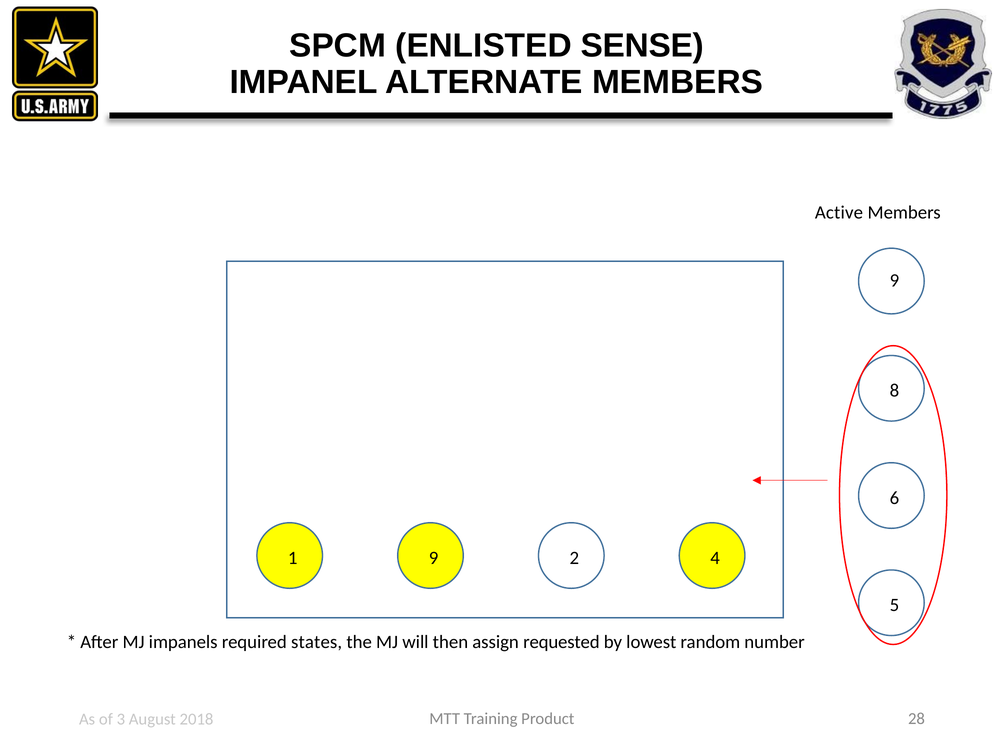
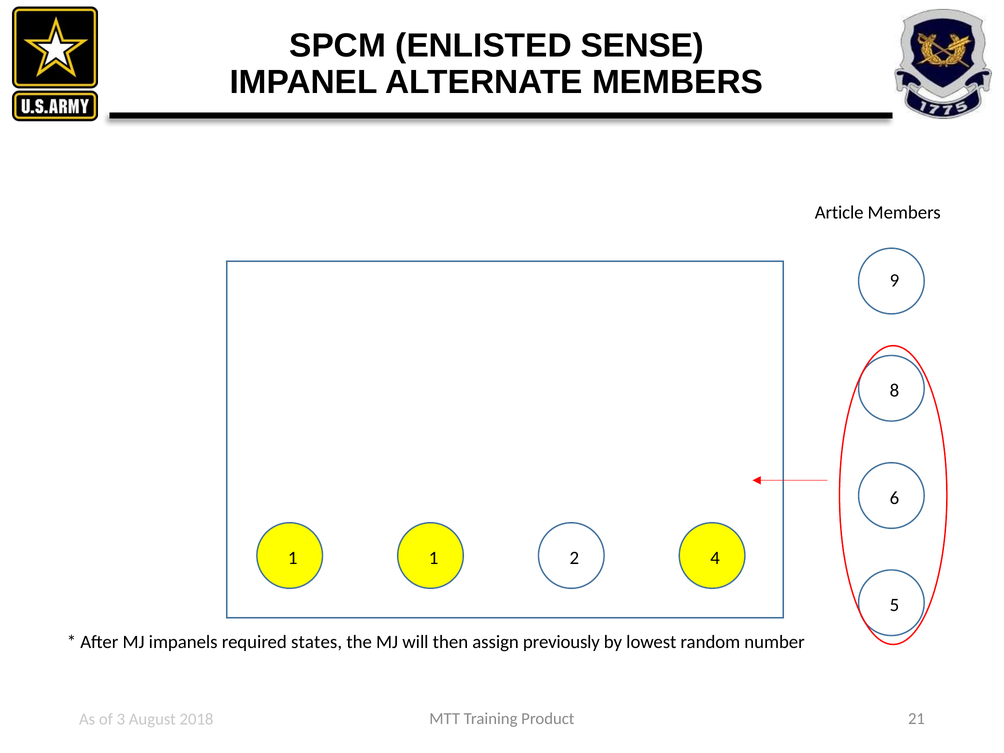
Active: Active -> Article (839, 213)
1 9: 9 -> 1 (434, 558)
requested: requested -> previously (561, 642)
28: 28 -> 21 (916, 719)
